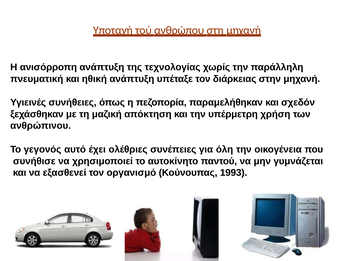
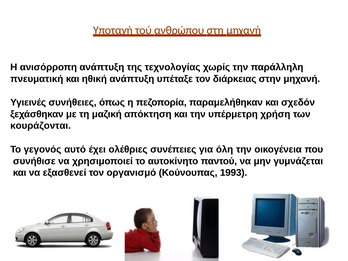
ανθρώπινου: ανθρώπινου -> κουράζονται (41, 126)
